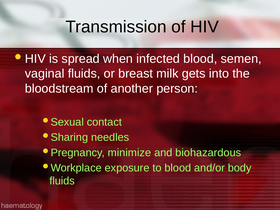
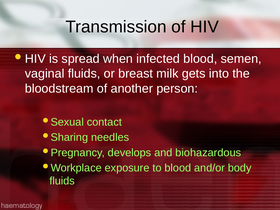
minimize: minimize -> develops (130, 153)
